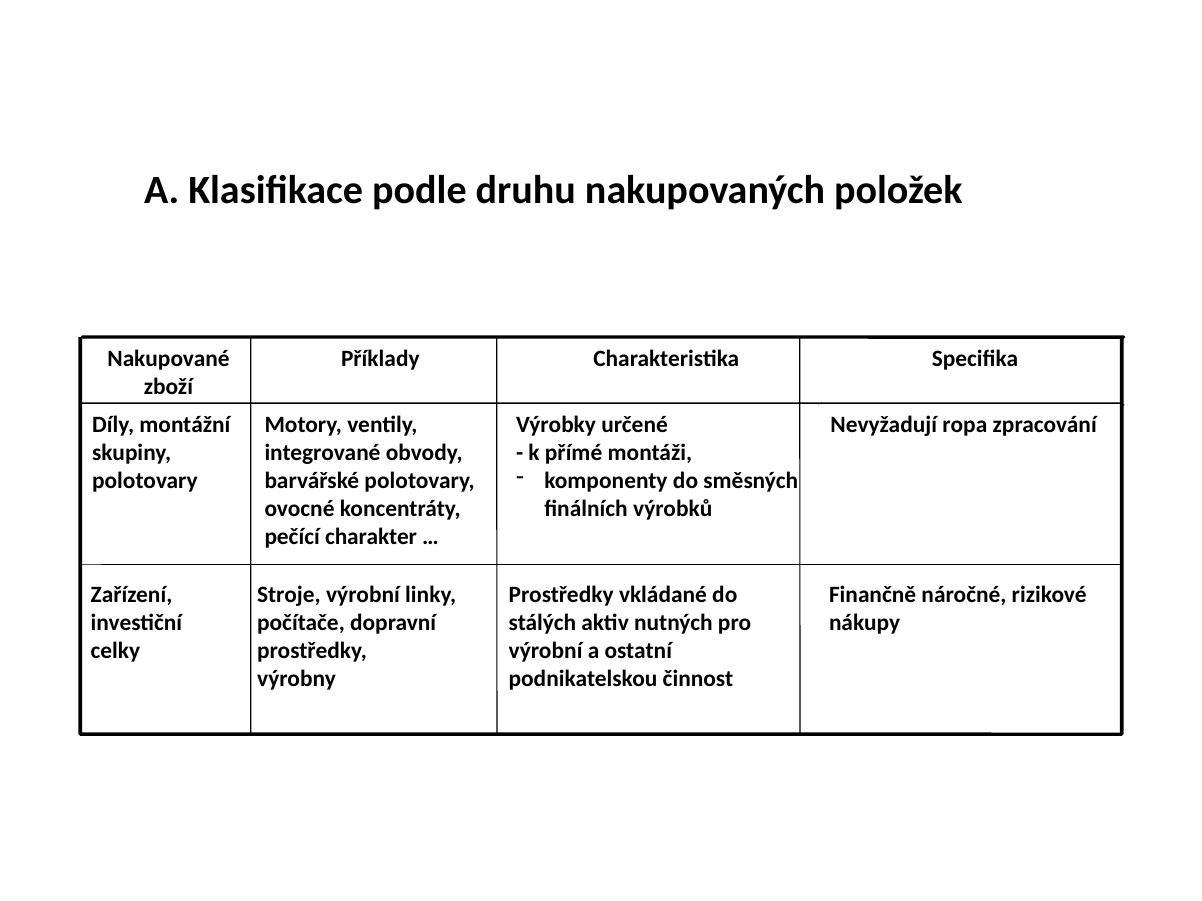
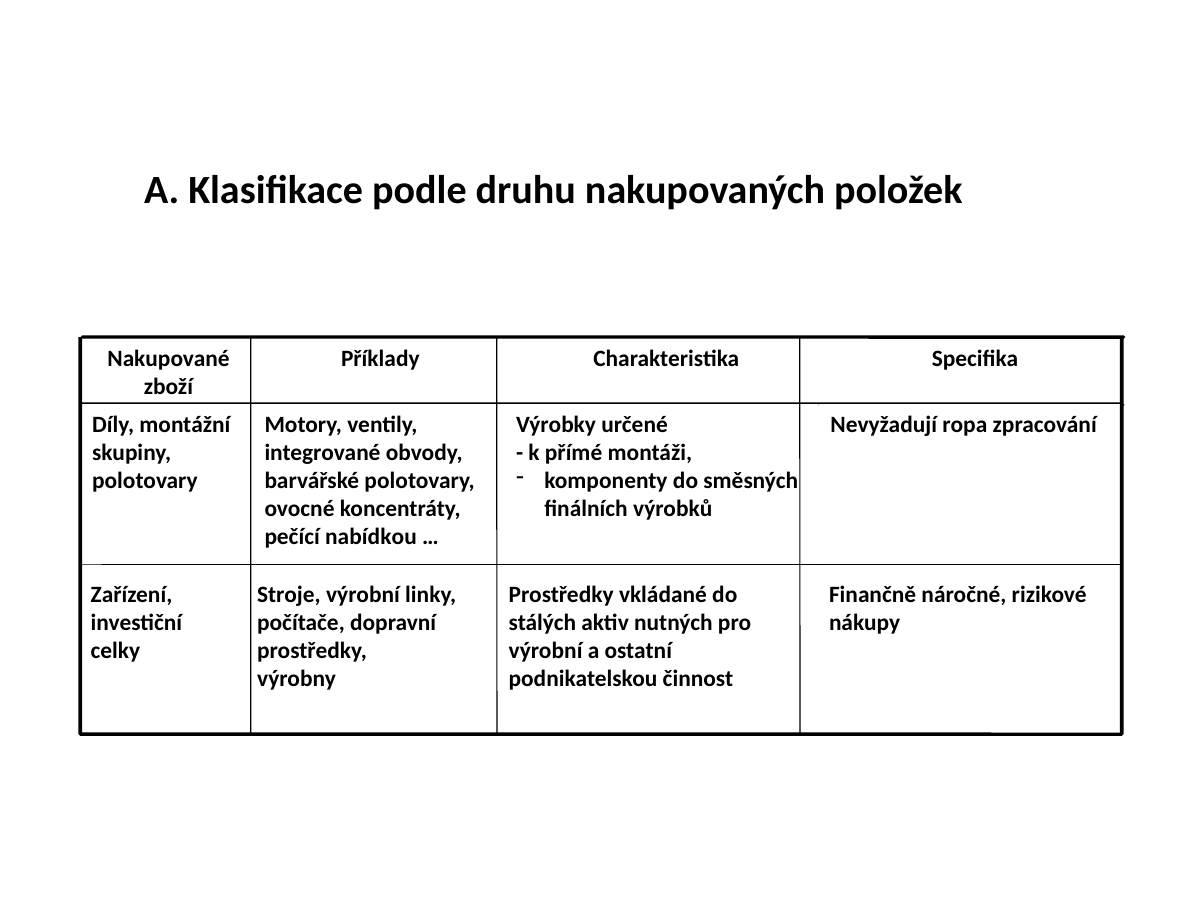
charakter: charakter -> nabídkou (371, 537)
